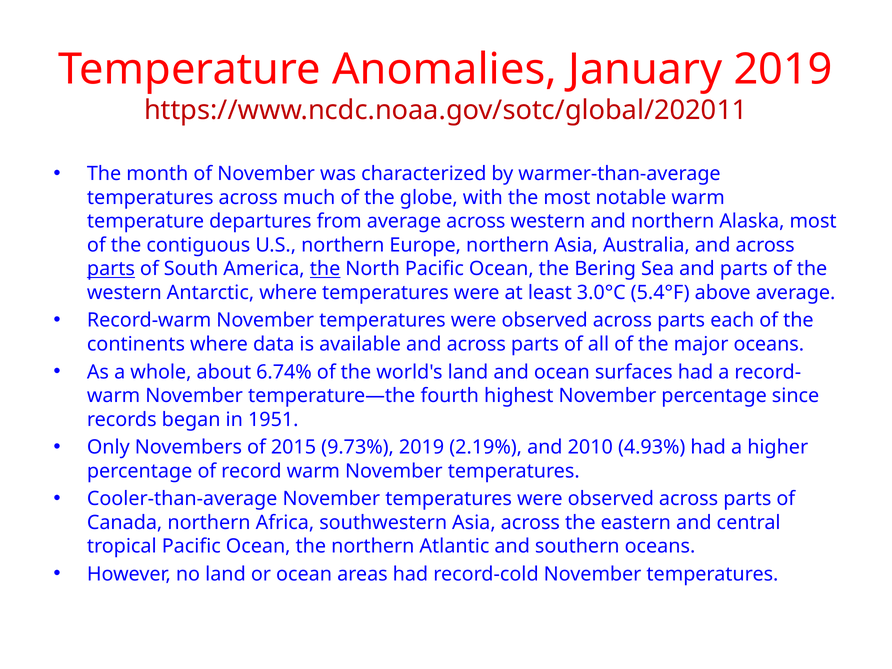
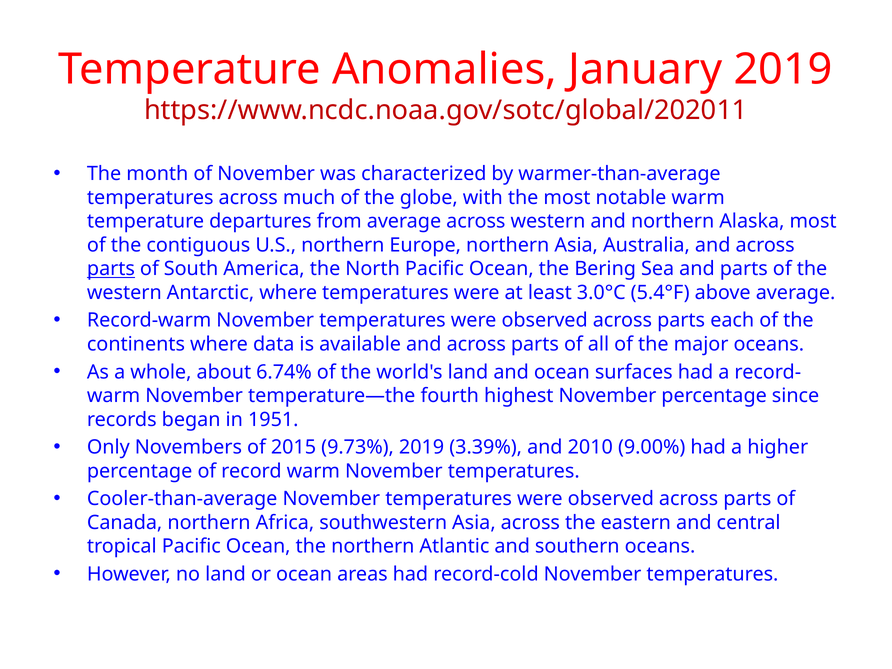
the underline: present -> none (325, 269)
2.19%: 2.19% -> 3.39% (486, 447)
4.93%: 4.93% -> 9.00% (652, 447)
